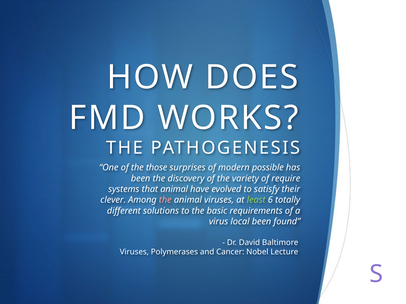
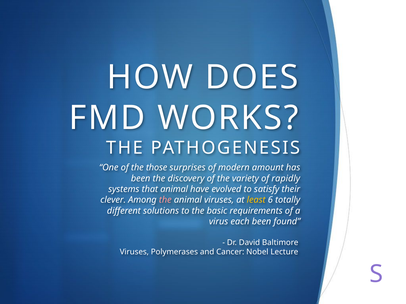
possible: possible -> amount (268, 168)
require: require -> rapidly (286, 179)
least colour: light green -> yellow (256, 200)
local: local -> each (240, 222)
